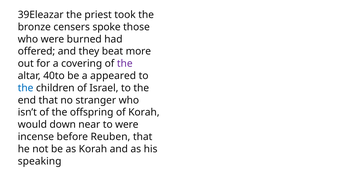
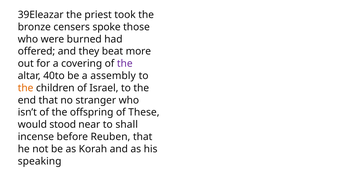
appeared: appeared -> assembly (113, 76)
the colour: blue -> orange (26, 88)
of Korah: Korah -> These (144, 112)
down: down -> stood (63, 124)
to were: were -> shall (127, 124)
